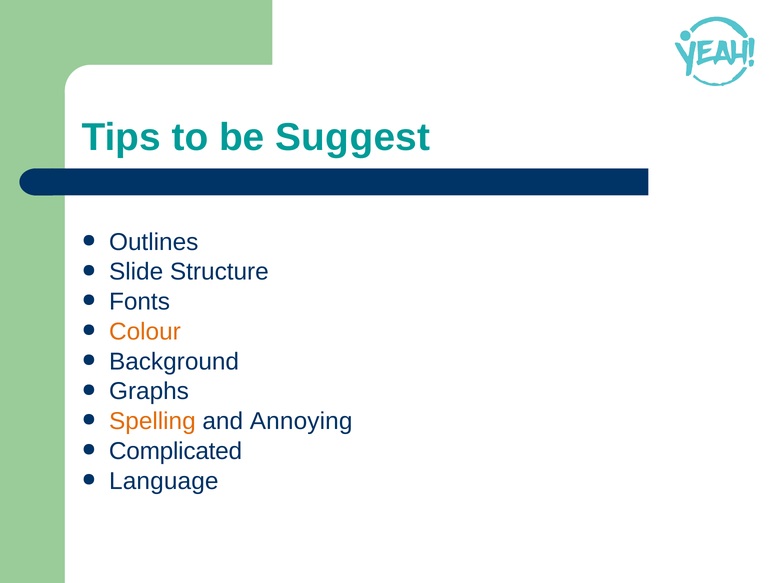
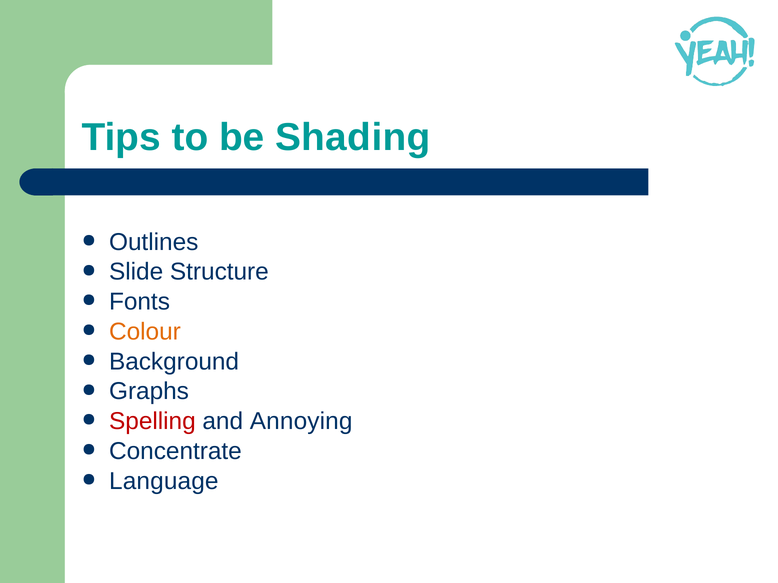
Suggest: Suggest -> Shading (353, 138)
Spelling colour: orange -> red (152, 422)
Complicated: Complicated -> Concentrate (175, 452)
